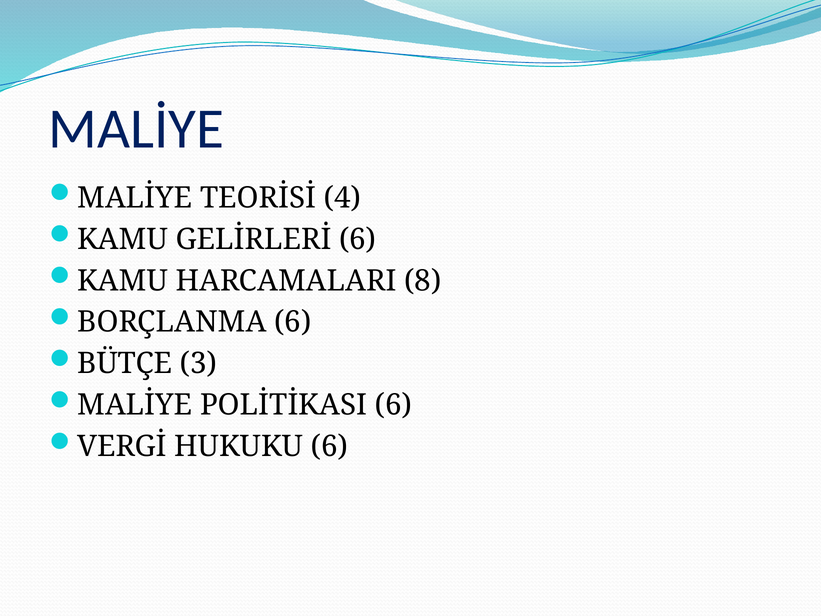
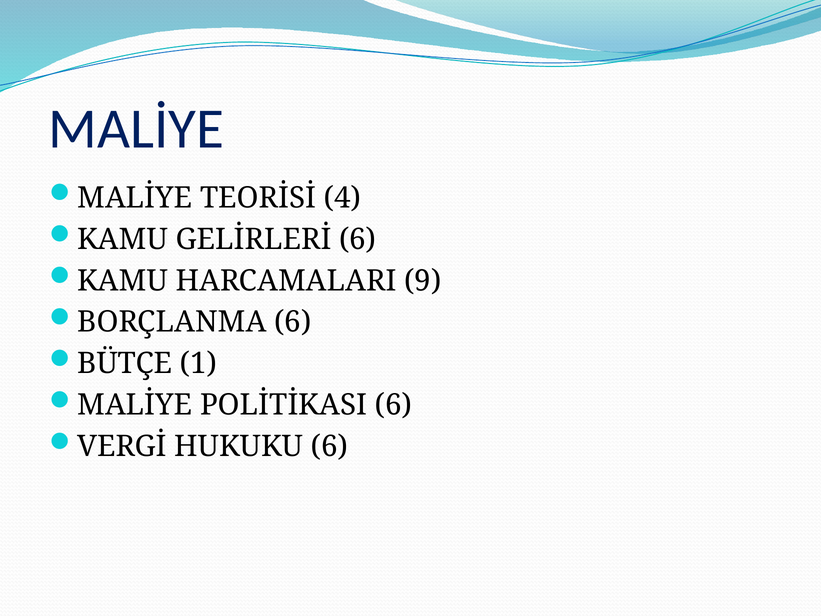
8: 8 -> 9 (423, 281)
3: 3 -> 1 (198, 364)
